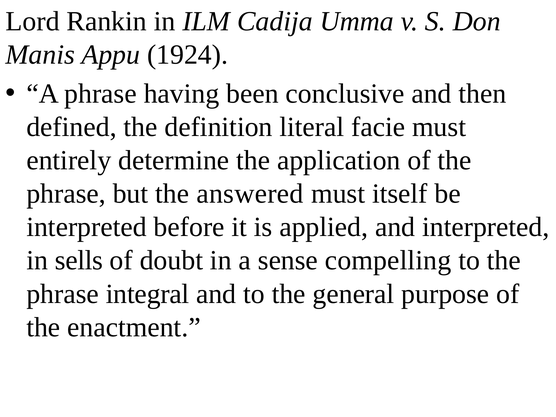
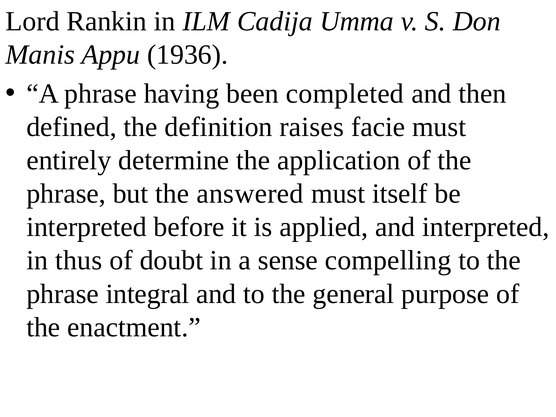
1924: 1924 -> 1936 (188, 55)
conclusive: conclusive -> completed (345, 94)
literal: literal -> raises (312, 127)
sells: sells -> thus (79, 260)
